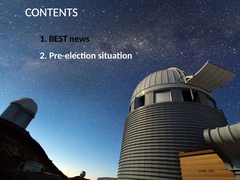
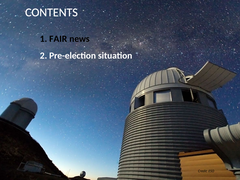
BEST: BEST -> FAIR (58, 39)
